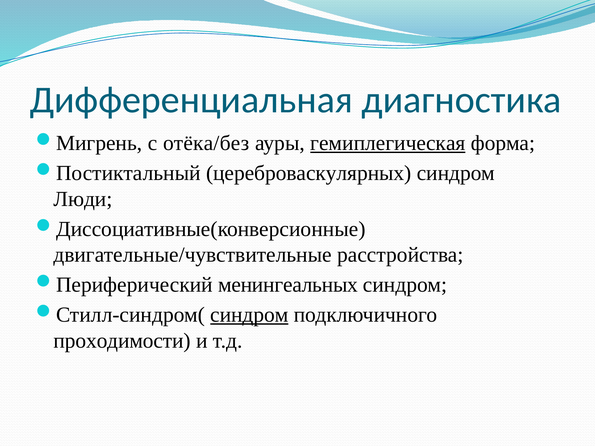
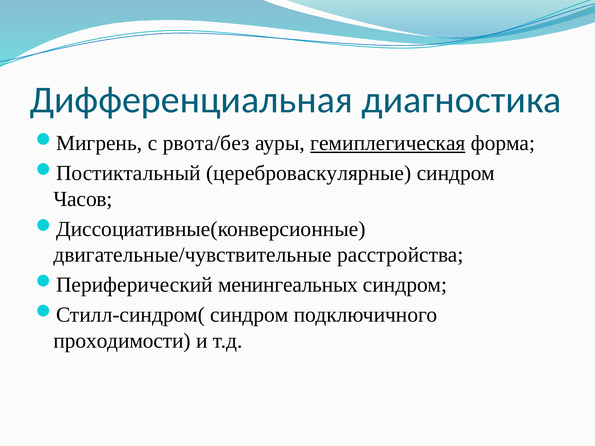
отёка/без: отёка/без -> рвота/без (206, 143)
цереброваскулярных: цереброваскулярных -> цереброваскулярные (309, 173)
Люди: Люди -> Часов (83, 199)
синдром underline: present -> none (249, 315)
